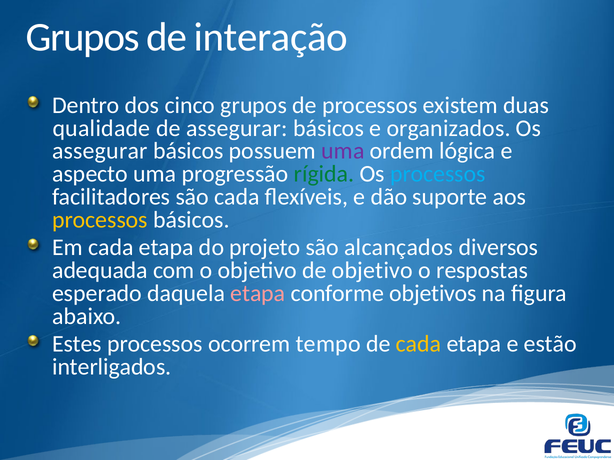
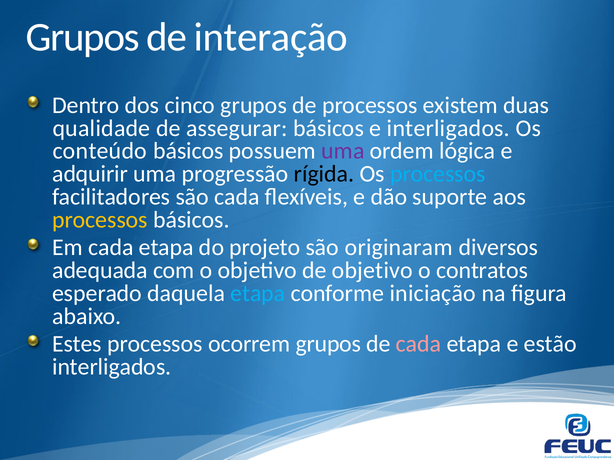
e organizados: organizados -> interligados (448, 128)
assegurar: assegurar -> conteúdo (100, 151)
aspecto: aspecto -> adquirir (90, 174)
rígida colour: green -> black (324, 174)
alcançados: alcançados -> originaram (399, 248)
respostas: respostas -> contratos (482, 271)
etapa colour: pink -> light blue (258, 294)
objetivos: objetivos -> iniciação (433, 294)
ocorrem tempo: tempo -> grupos (328, 344)
cada colour: yellow -> pink (419, 344)
